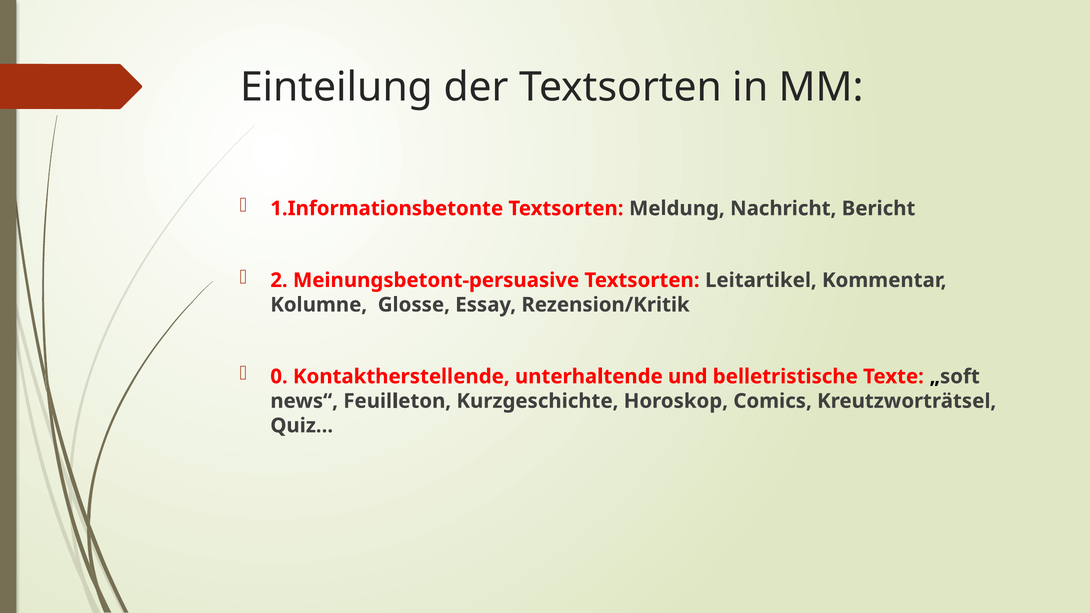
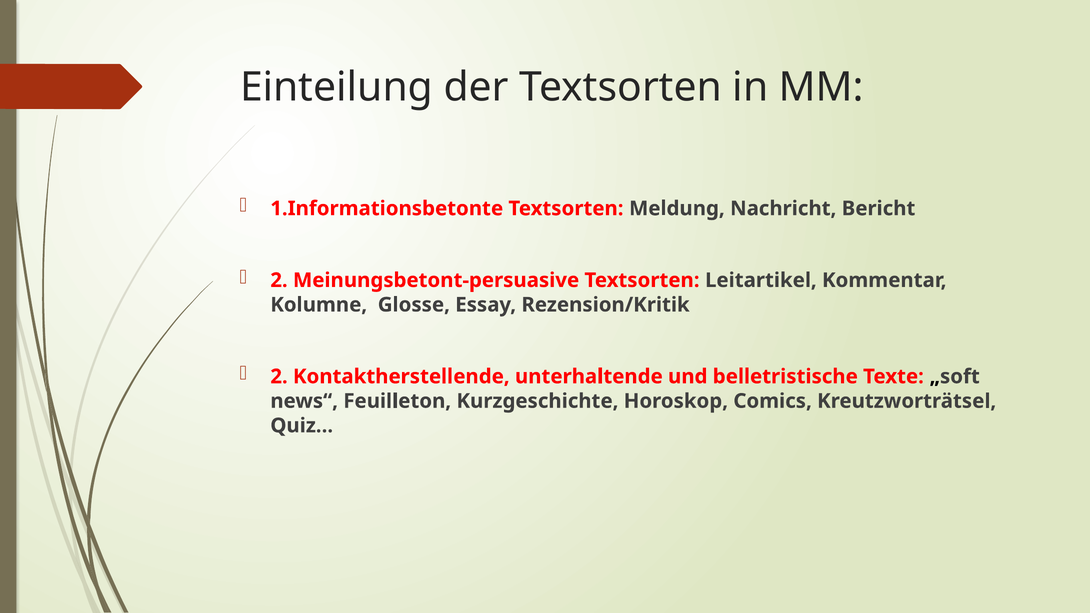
0: 0 -> 2 (279, 377)
